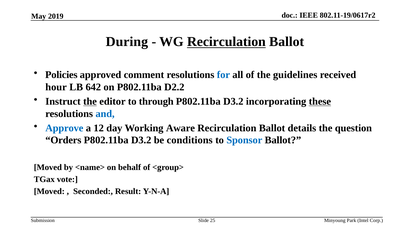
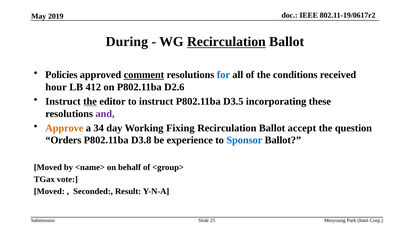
comment underline: none -> present (144, 75)
guidelines: guidelines -> conditions (295, 75)
642: 642 -> 412 (93, 87)
D2.2: D2.2 -> D2.6 (174, 87)
to through: through -> instruct (156, 102)
D3.2: D3.2 -> D3.5 (233, 102)
these underline: present -> none (320, 102)
and colour: blue -> purple (105, 114)
Approve colour: blue -> orange (64, 128)
12: 12 -> 34 (99, 128)
Aware: Aware -> Fixing (180, 128)
details: details -> accept (302, 128)
D3.2: D3.2 -> D3.8 (141, 141)
conditions: conditions -> experience (190, 141)
